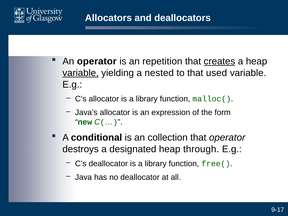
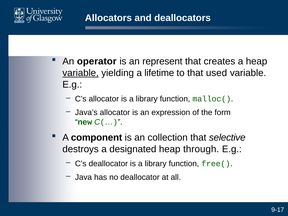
repetition: repetition -> represent (162, 61)
creates underline: present -> none (219, 61)
nested: nested -> lifetime (159, 73)
conditional: conditional -> component (97, 138)
that operator: operator -> selective (227, 138)
